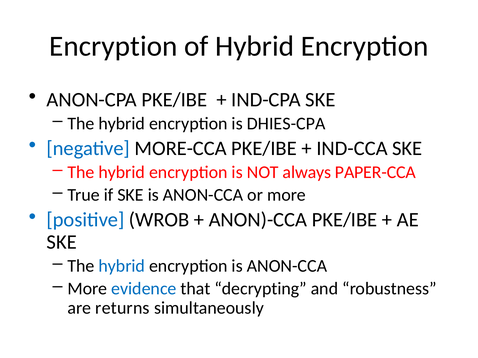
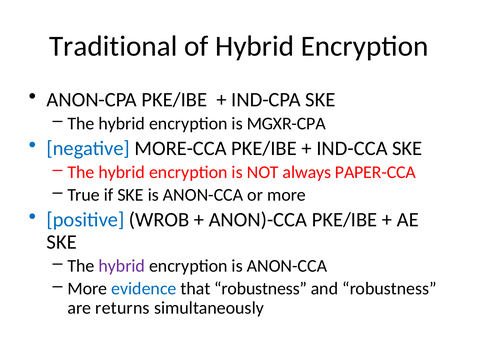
Encryption: Encryption -> Traditional (113, 46)
DHIES-CPA: DHIES-CPA -> MGXR-CPA (286, 124)
hybrid colour: blue -> purple (122, 266)
that decrypting: decrypting -> robustness (261, 289)
